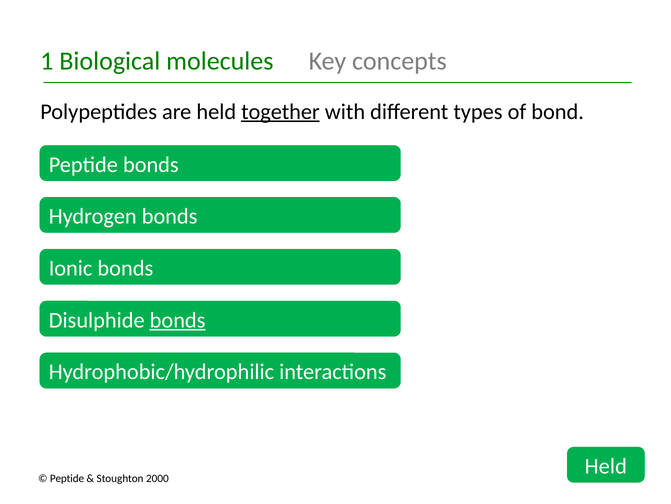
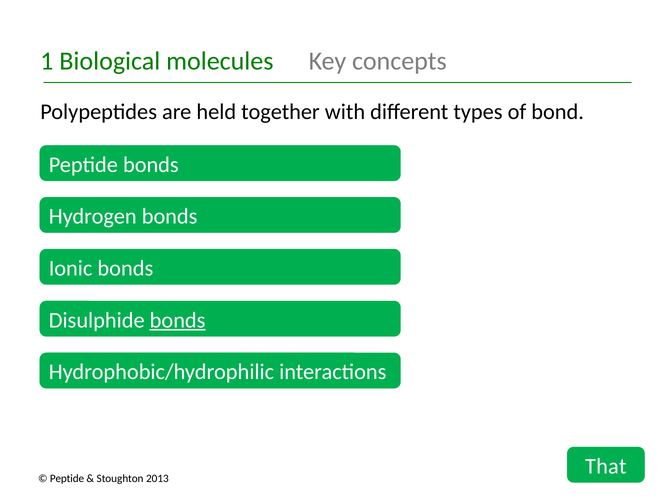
together underline: present -> none (280, 111)
Held: Held -> That (606, 466)
2000: 2000 -> 2013 (157, 478)
